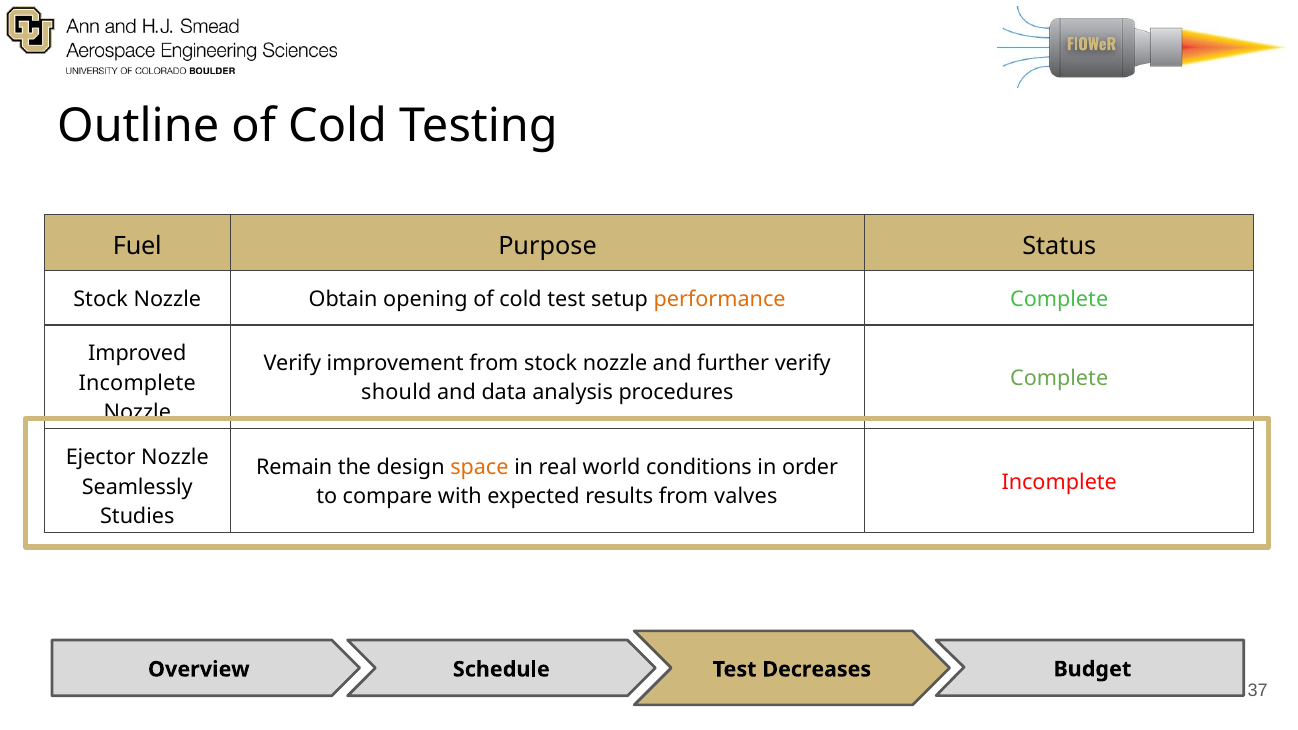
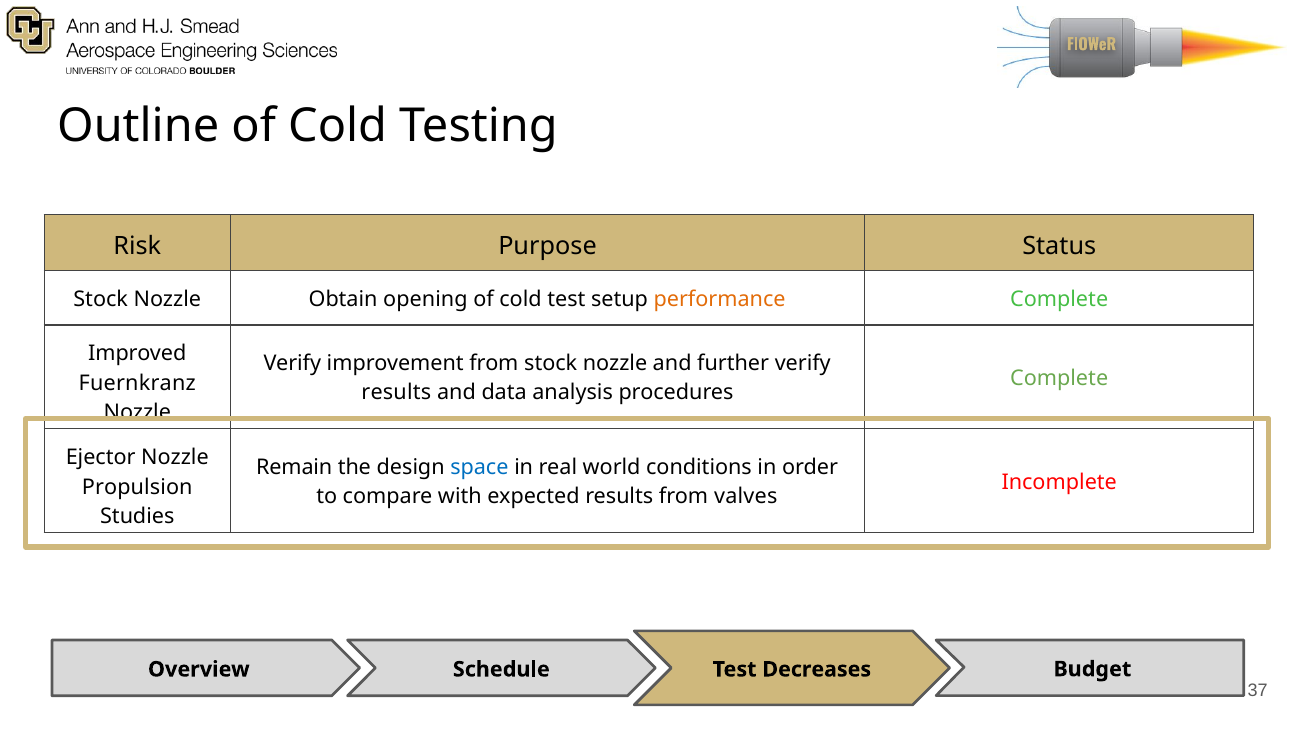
Fuel: Fuel -> Risk (137, 246)
Incomplete: Incomplete -> Fuernkranz (137, 383)
should: should -> results (396, 393)
space colour: orange -> blue (479, 467)
Seamlessly: Seamlessly -> Propulsion (137, 487)
